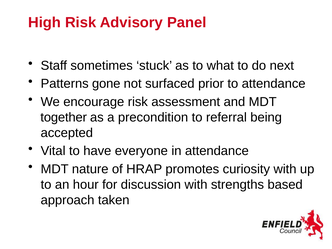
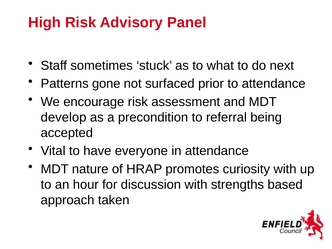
together: together -> develop (64, 117)
